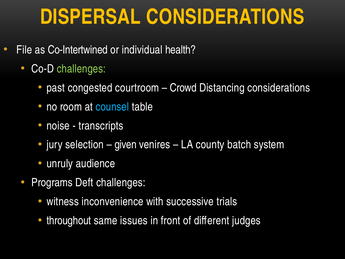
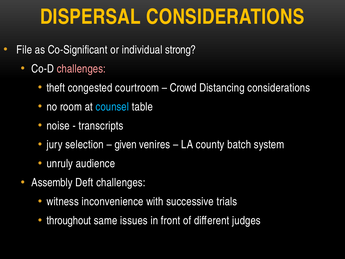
Co-Intertwined: Co-Intertwined -> Co-Significant (78, 50)
health: health -> strong (181, 50)
challenges colour: light green -> pink (81, 69)
past: past -> theft (56, 88)
Programs: Programs -> Assembly (52, 183)
